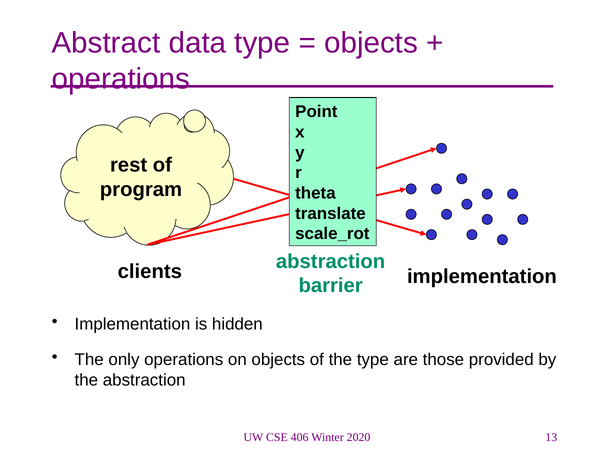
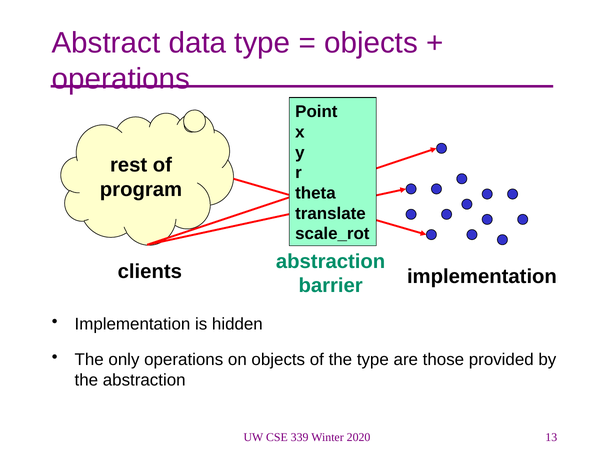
406: 406 -> 339 (300, 437)
